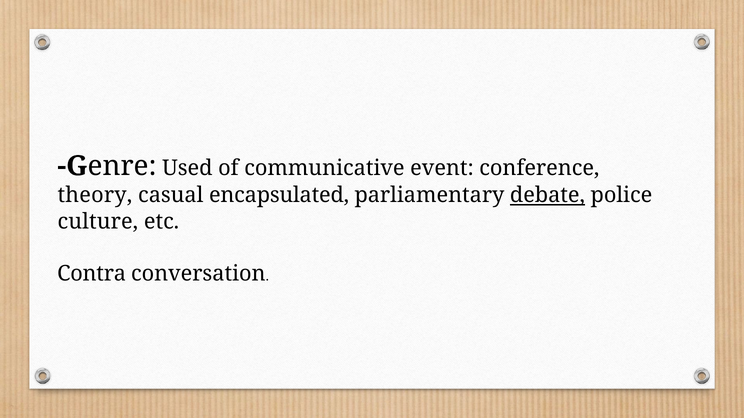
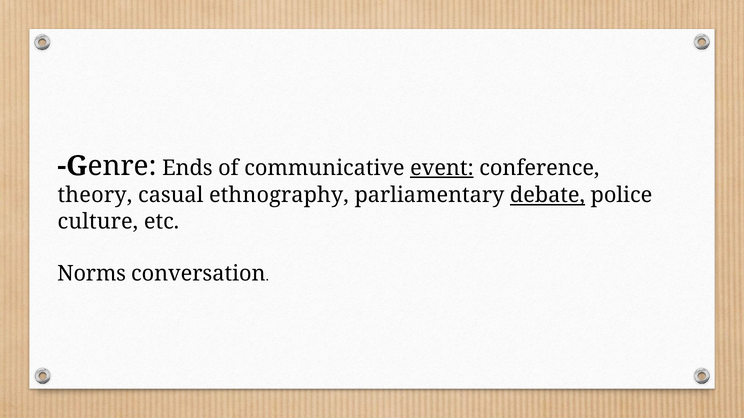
Used: Used -> Ends (187, 168)
event underline: none -> present (442, 168)
encapsulated: encapsulated -> ethnography (279, 196)
Contra: Contra -> Norms (92, 274)
